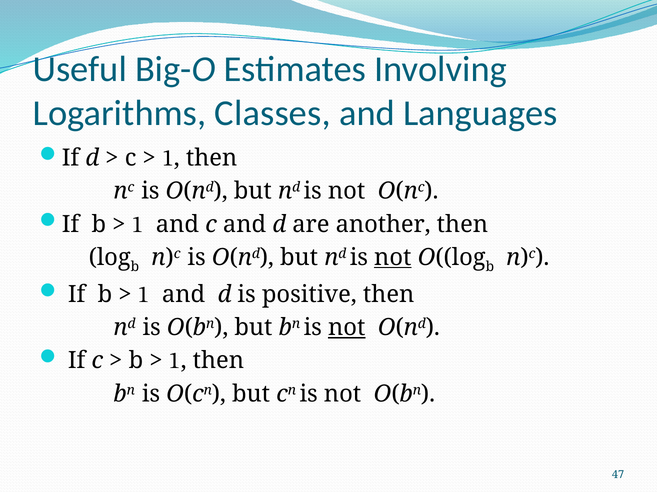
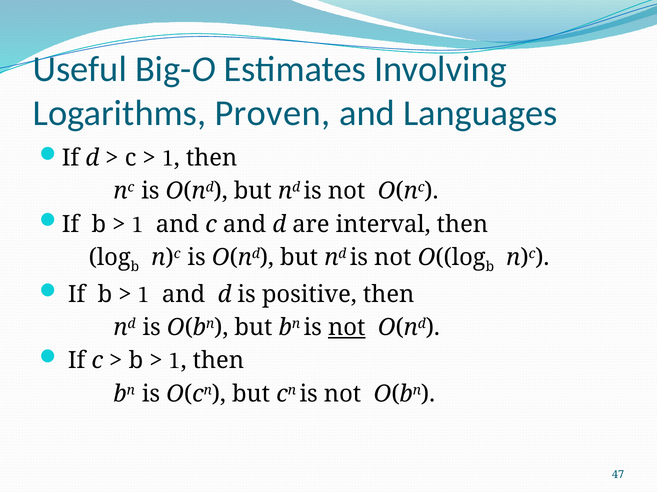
Classes: Classes -> Proven (272, 113)
another: another -> interval (383, 225)
not underline: present -> none (393, 258)
